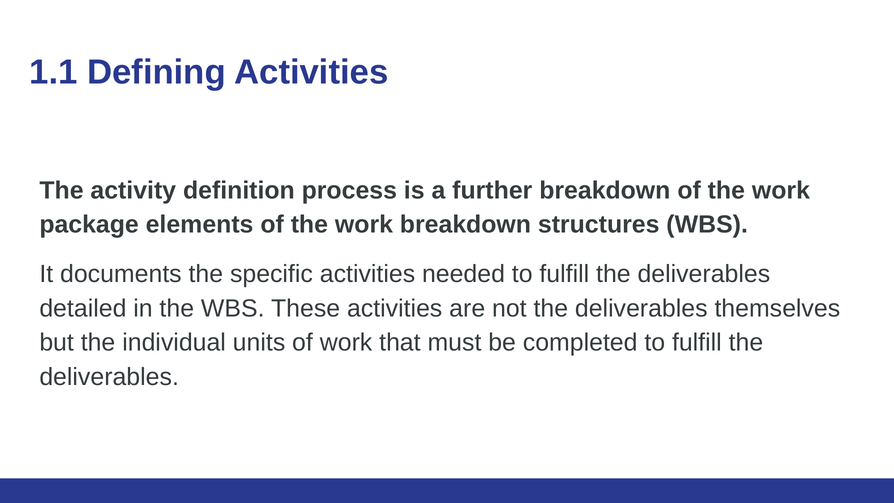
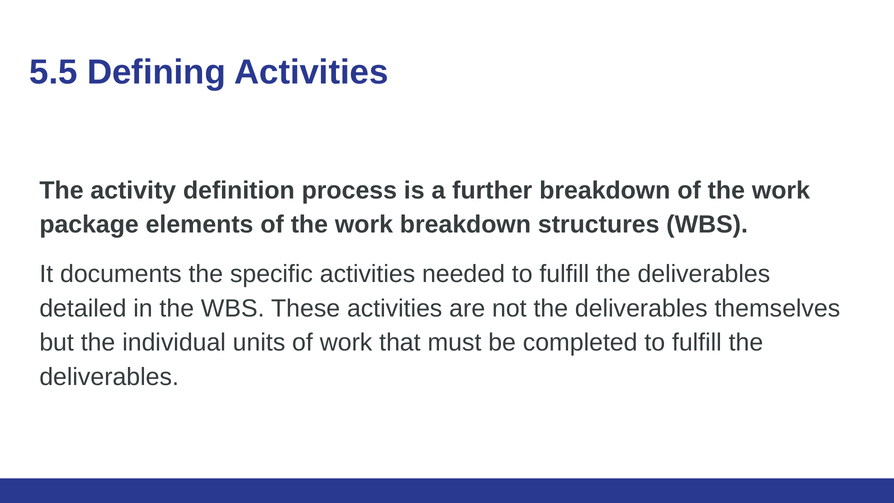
1.1: 1.1 -> 5.5 (53, 72)
